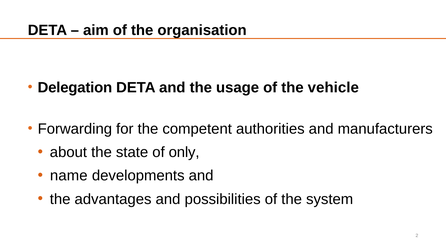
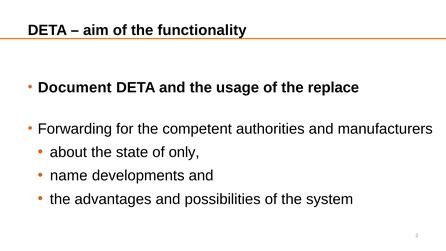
organisation: organisation -> functionality (202, 30)
Delegation: Delegation -> Document (75, 88)
vehicle: vehicle -> replace (333, 88)
